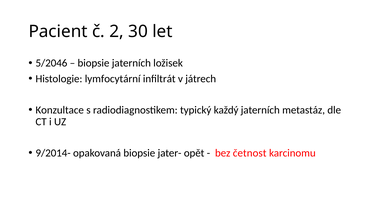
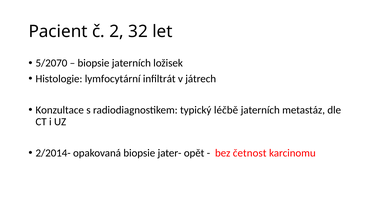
30: 30 -> 32 (138, 31)
5/2046: 5/2046 -> 5/2070 (51, 63)
každý: každý -> léčbě (226, 110)
9/2014-: 9/2014- -> 2/2014- (53, 153)
